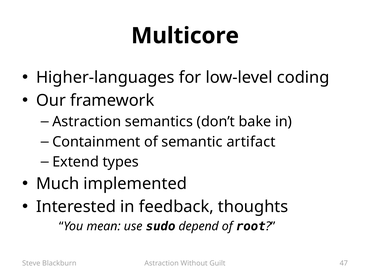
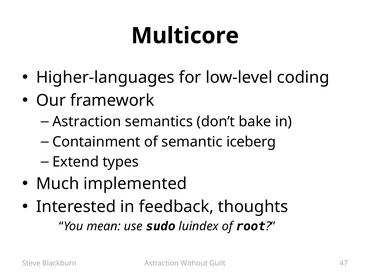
artifact: artifact -> iceberg (251, 142)
depend: depend -> luindex (199, 227)
